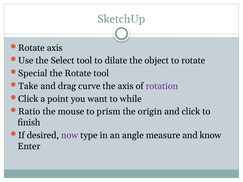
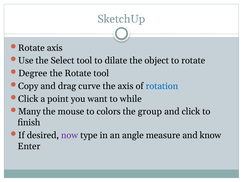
Special: Special -> Degree (33, 73)
Take: Take -> Copy (28, 86)
rotation colour: purple -> blue (162, 86)
Ratio: Ratio -> Many (29, 112)
prism: prism -> colors (109, 112)
origin: origin -> group (150, 112)
